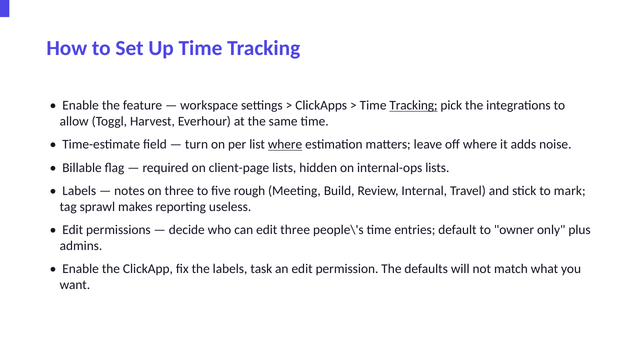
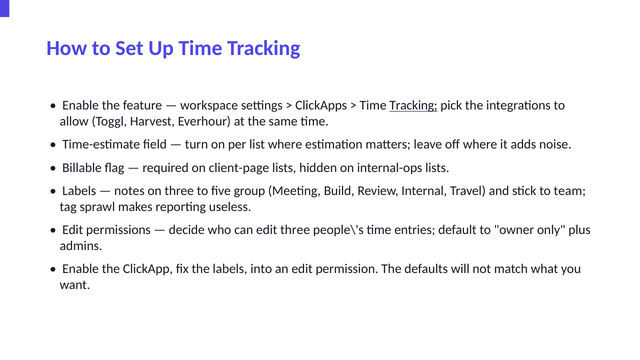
where underline: present -> none (285, 145)
rough: rough -> group (249, 191)
mark: mark -> team (570, 191)
task: task -> into (261, 269)
